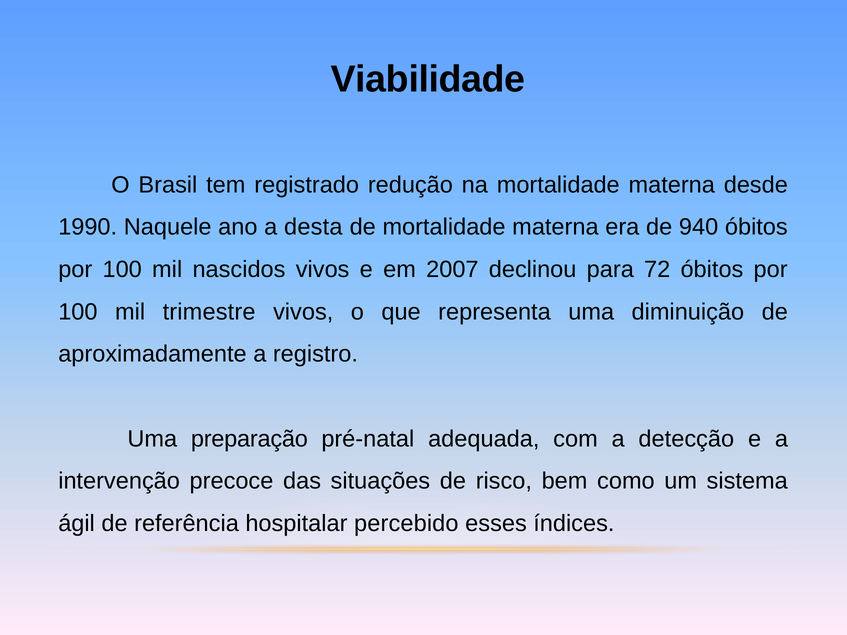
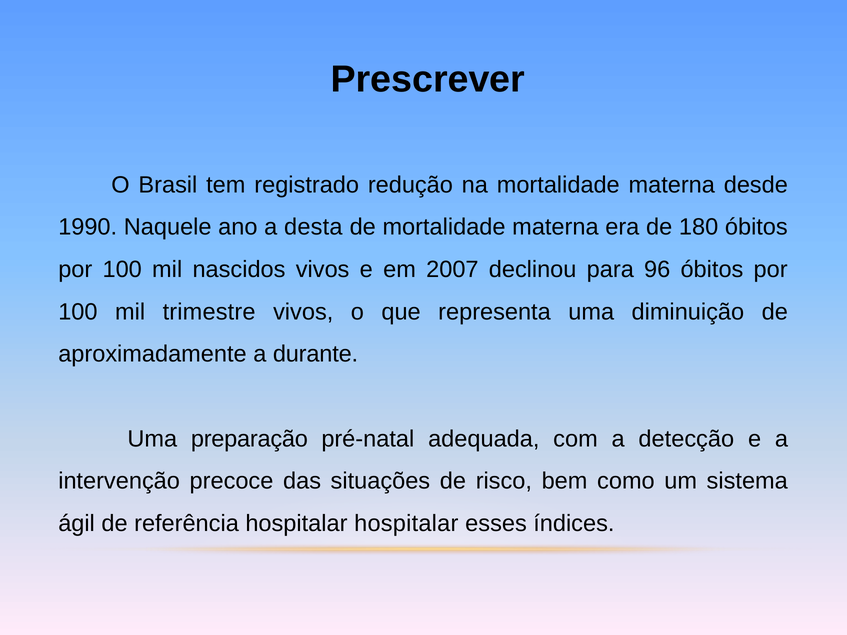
Viabilidade: Viabilidade -> Prescrever (428, 79)
940: 940 -> 180 (699, 227)
72: 72 -> 96 (657, 270)
registro: registro -> durante (315, 354)
hospitalar percebido: percebido -> hospitalar (406, 524)
